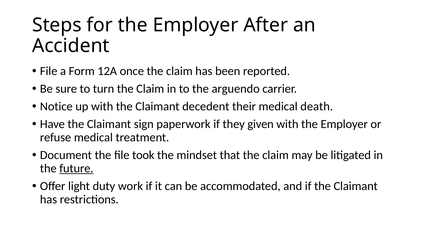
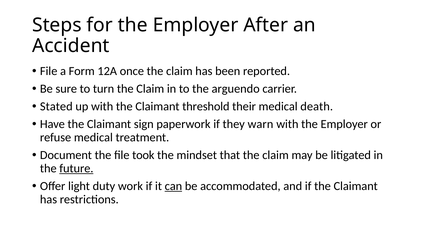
Notice: Notice -> Stated (56, 106)
decedent: decedent -> threshold (206, 106)
given: given -> warn (260, 124)
can underline: none -> present (173, 186)
